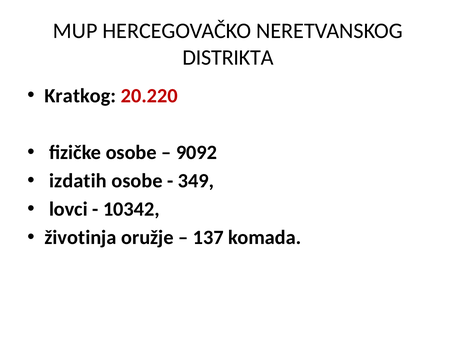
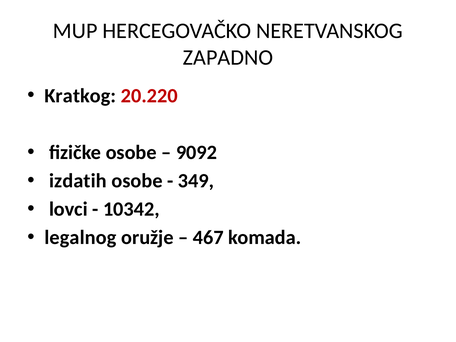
DISTRIKTA: DISTRIKTA -> ZAPADNO (228, 57)
životinja: životinja -> legalnog (80, 238)
137: 137 -> 467 (208, 238)
